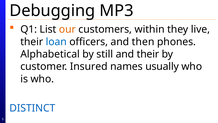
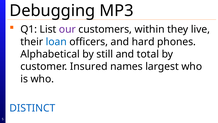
our colour: orange -> purple (67, 29)
then: then -> hard (143, 42)
and their: their -> total (148, 54)
usually: usually -> largest (162, 66)
